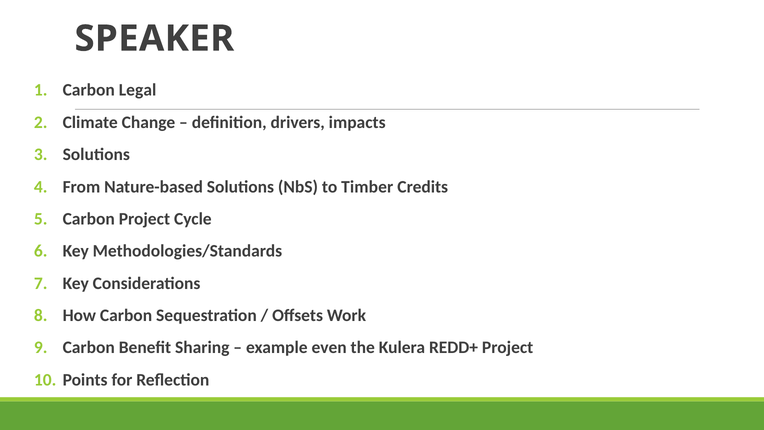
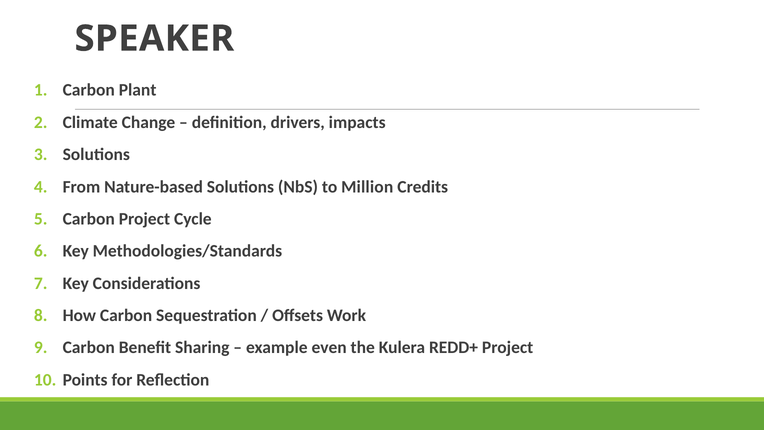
Legal: Legal -> Plant (138, 90)
Timber: Timber -> Million (367, 187)
